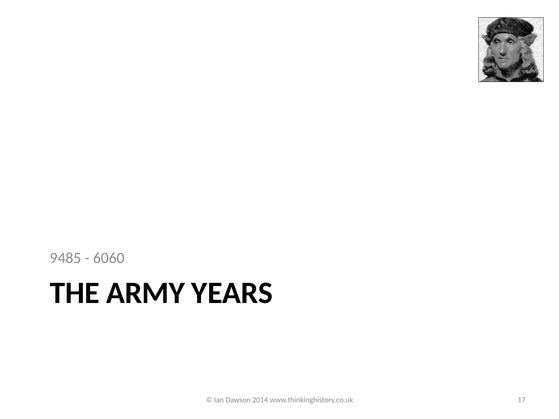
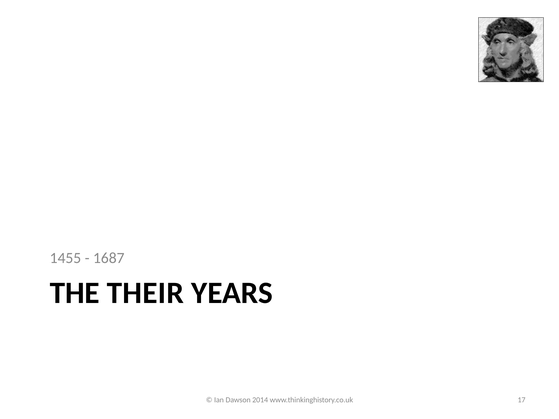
9485: 9485 -> 1455 (65, 258)
6060: 6060 -> 1687 (109, 258)
ARMY: ARMY -> THEIR (145, 293)
